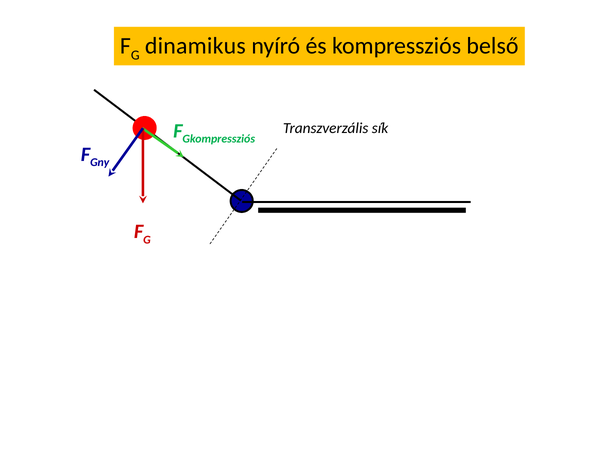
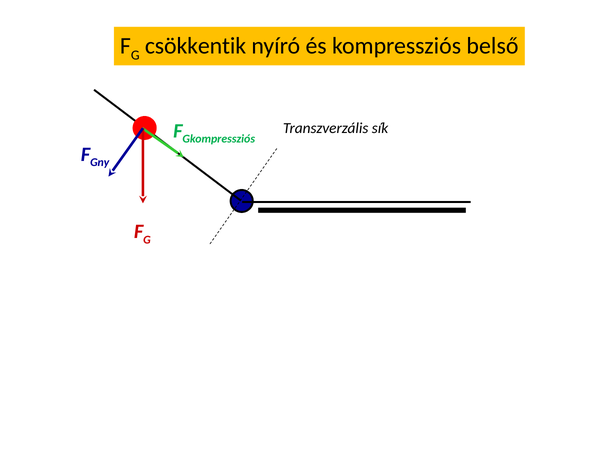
dinamikus: dinamikus -> csökkentik (196, 46)
